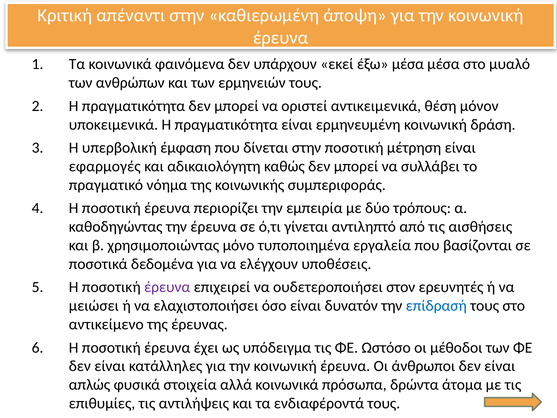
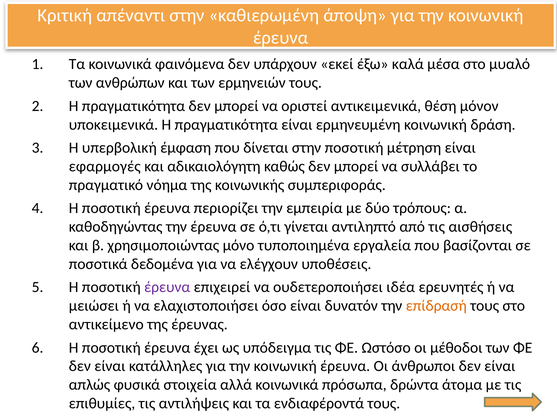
έξω μέσα: μέσα -> καλά (408, 64)
στον: στον -> ιδέα (401, 287)
επίδρασή colour: blue -> orange (436, 306)
